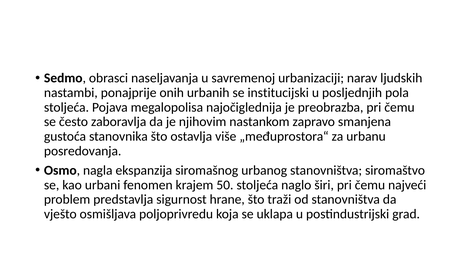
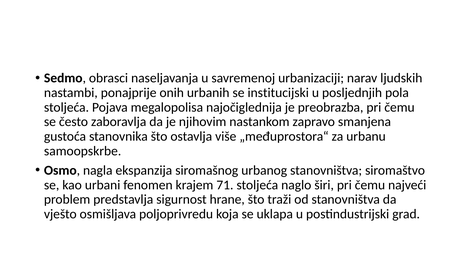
posredovanja: posredovanja -> samoopskrbe (83, 151)
50: 50 -> 71 (225, 185)
